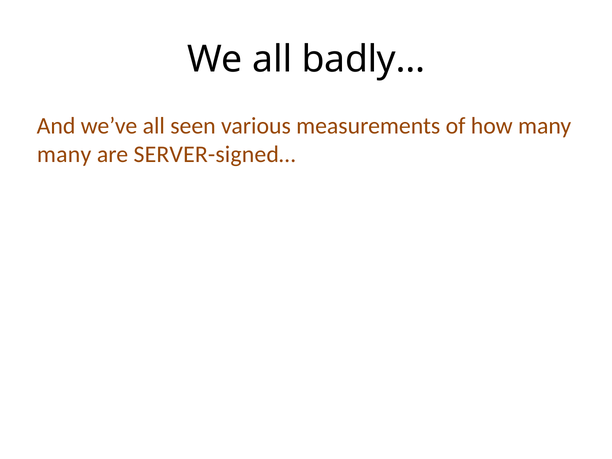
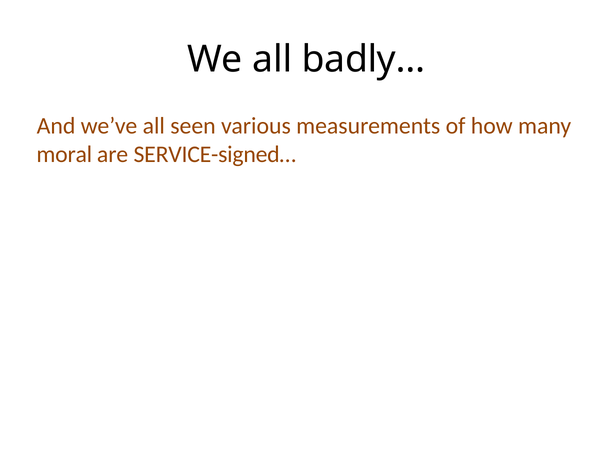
many: many -> moral (64, 155)
SERVER-signed…: SERVER-signed… -> SERVICE-signed… (215, 155)
